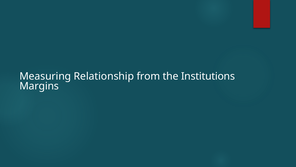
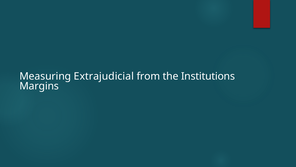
Relationship: Relationship -> Extrajudicial (104, 76)
